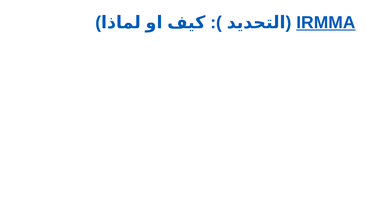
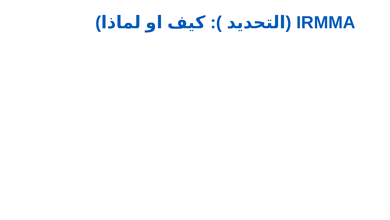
IRMMA underline: present -> none (326, 22)
